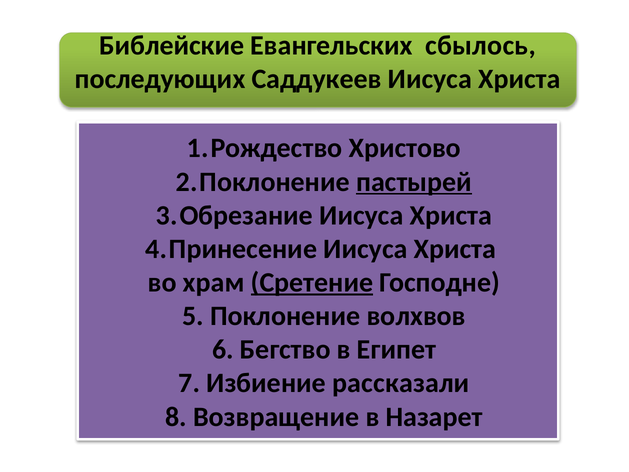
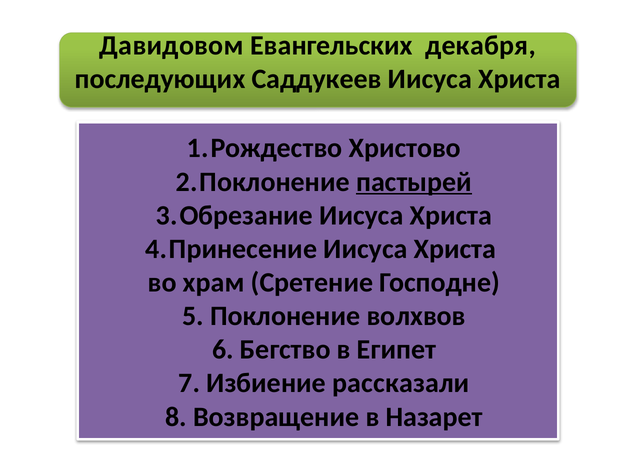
Библейские: Библейские -> Давидовом (172, 45)
сбылось: сбылось -> декабря (480, 45)
Сретение underline: present -> none (312, 282)
